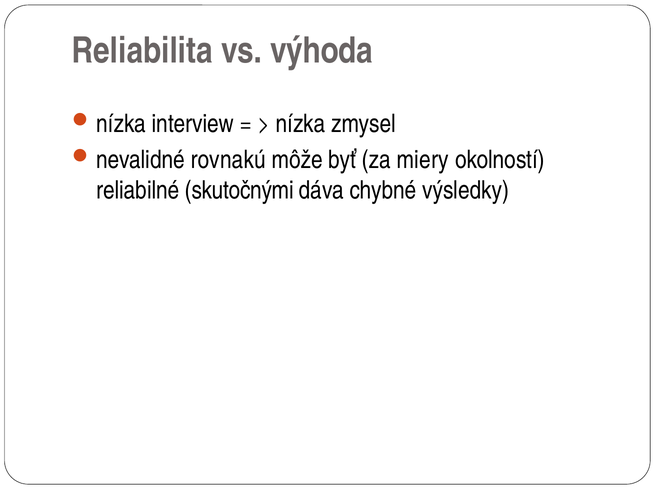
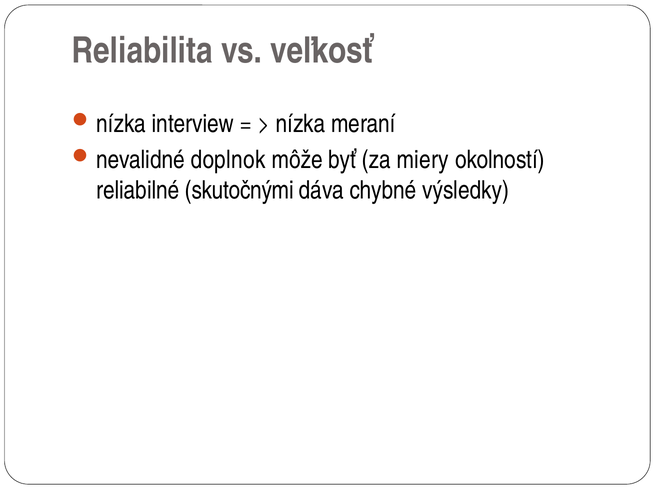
výhoda: výhoda -> veľkosť (321, 51)
zmysel: zmysel -> meraní (363, 124)
rovnakú: rovnakú -> doplnok (228, 160)
